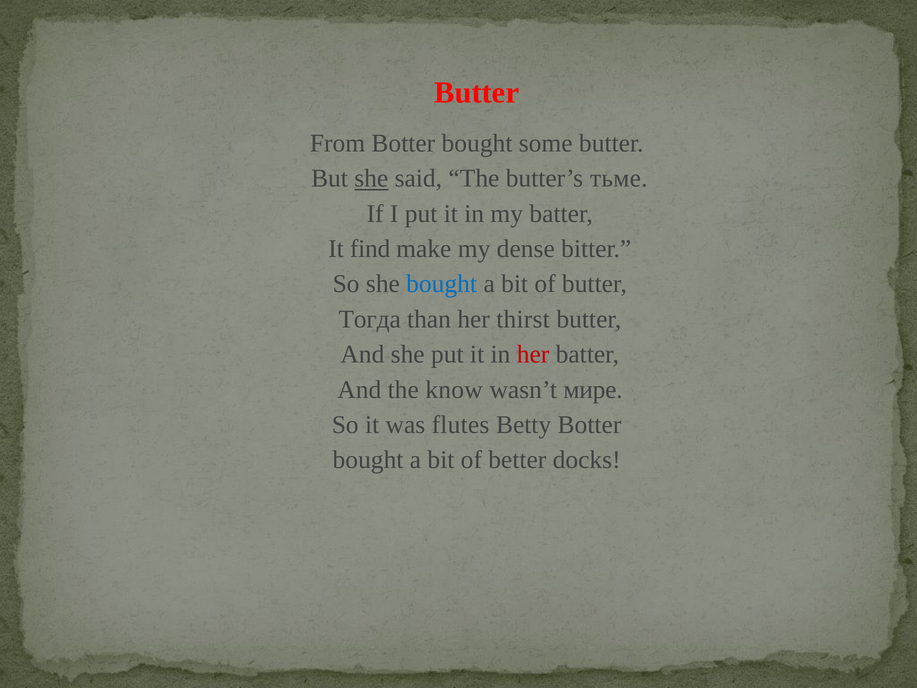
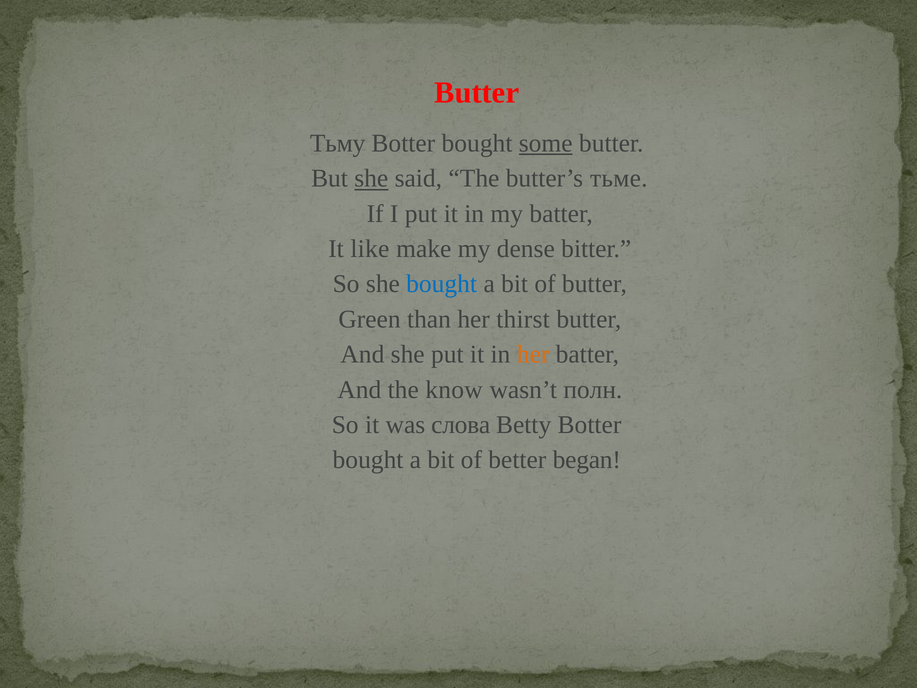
From: From -> Тьму (338, 143)
some underline: none -> present (546, 143)
find: find -> like (370, 249)
Тогда: Тогда -> Green (370, 319)
her colour: red -> orange (533, 354)
мире: мире -> полн (593, 389)
flutes: flutes -> слова (461, 425)
docks: docks -> began (587, 460)
